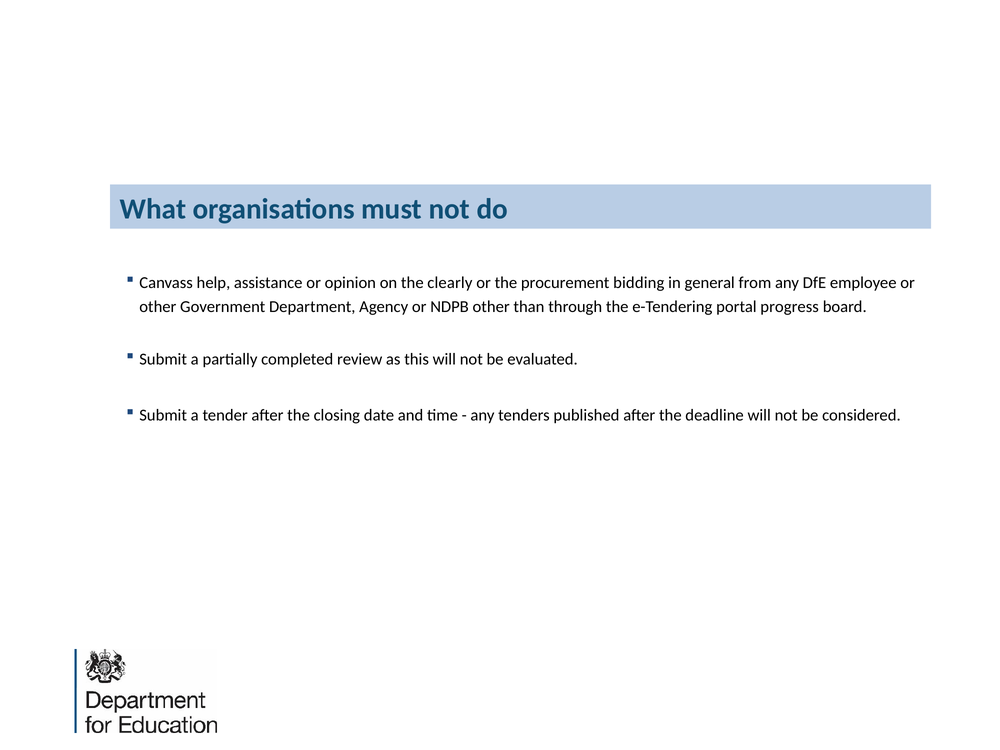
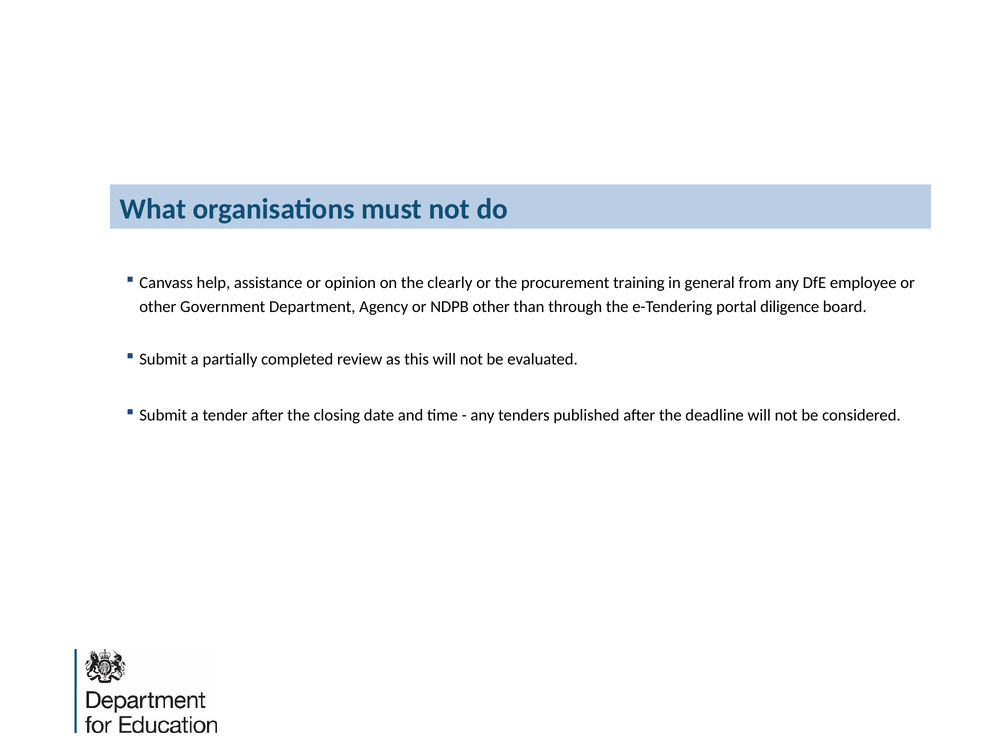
bidding: bidding -> training (639, 283)
progress: progress -> diligence (790, 307)
